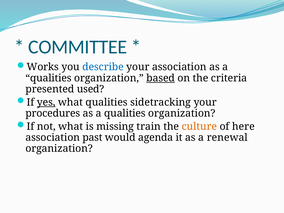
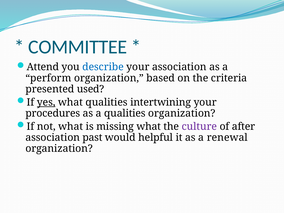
Works: Works -> Attend (43, 67)
qualities: qualities -> perform (48, 78)
based underline: present -> none (161, 78)
sidetracking: sidetracking -> intertwining (161, 102)
missing train: train -> what (149, 126)
culture colour: orange -> purple (199, 126)
here: here -> after (244, 126)
agenda: agenda -> helpful (156, 137)
